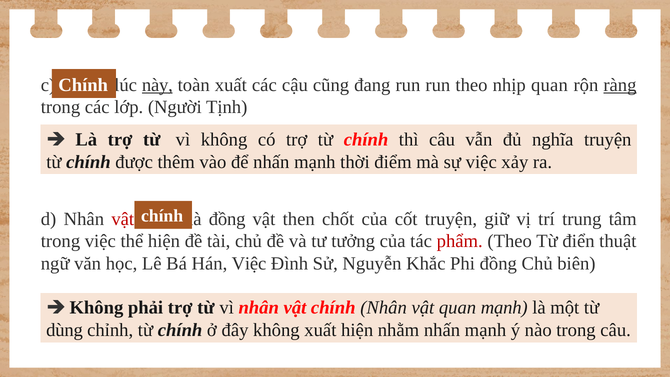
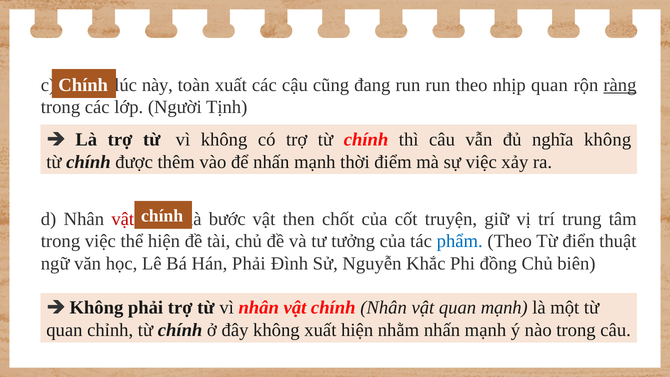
này underline: present -> none (157, 85)
nghĩa truyện: truyện -> không (608, 139)
đồng: đồng -> bước (227, 219)
phẩm colour: red -> blue (460, 241)
Hán Việc: Việc -> Phải (249, 264)
dùng: dùng -> quan (64, 330)
